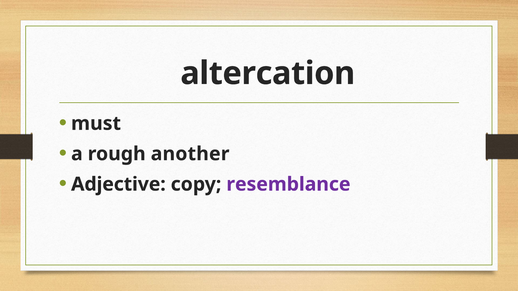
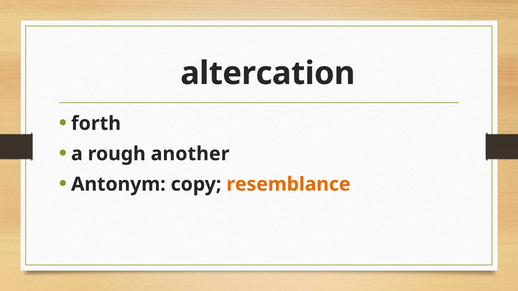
must: must -> forth (96, 124)
Adjective: Adjective -> Antonym (118, 184)
resemblance colour: purple -> orange (288, 184)
